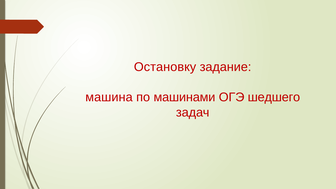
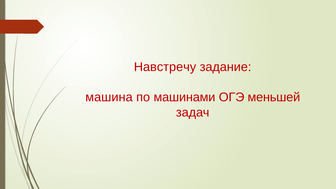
Остановку: Остановку -> Навстречу (165, 67)
шедшего: шедшего -> меньшей (274, 97)
